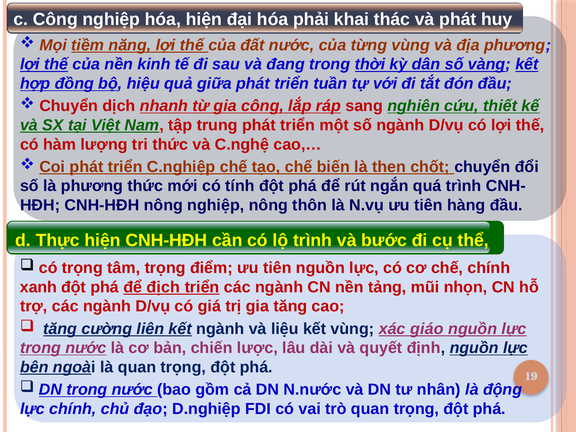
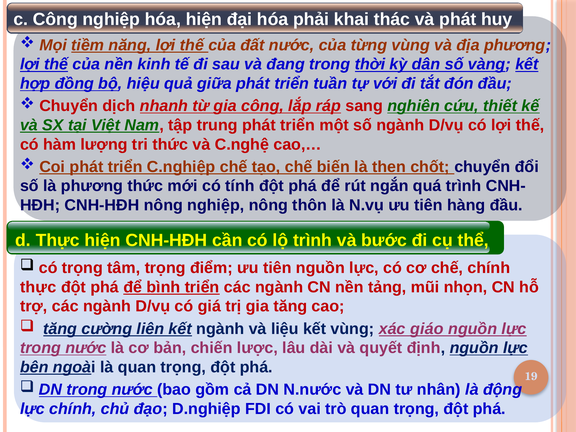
xanh: xanh -> thực (38, 287)
địch: địch -> bình (163, 287)
